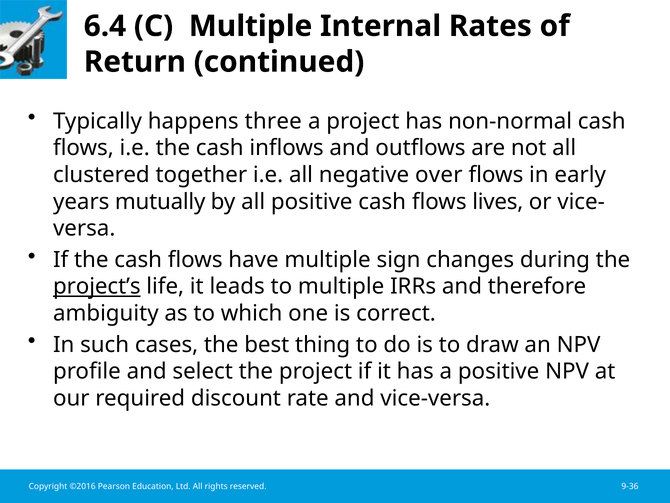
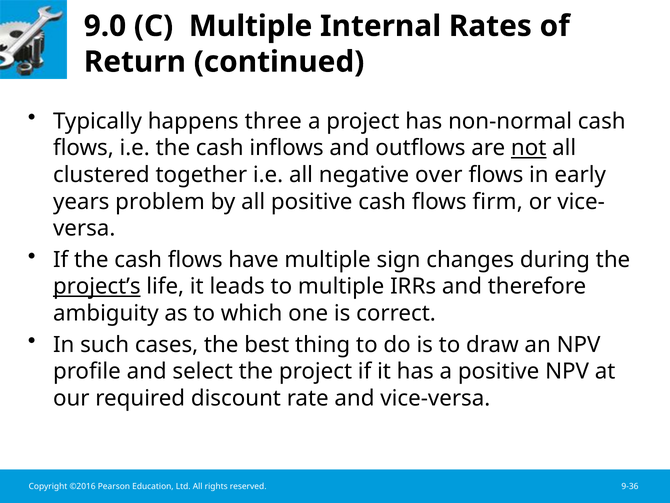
6.4: 6.4 -> 9.0 (105, 26)
not underline: none -> present (529, 148)
mutually: mutually -> problem (160, 201)
lives: lives -> firm (498, 201)
